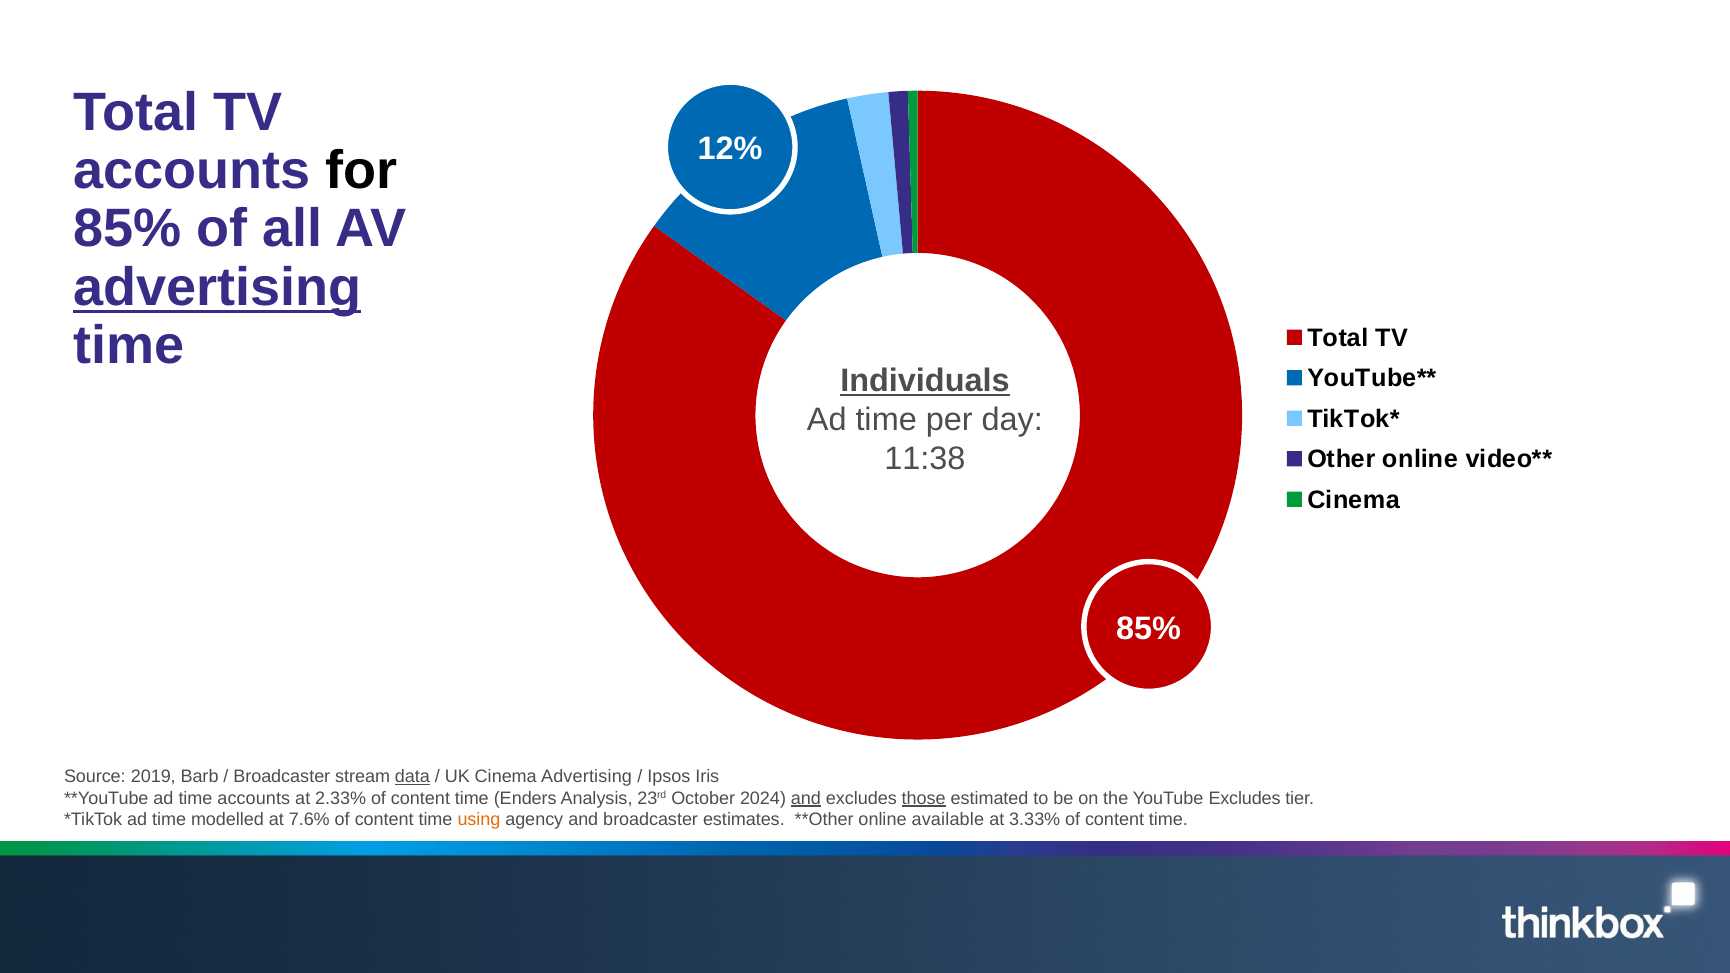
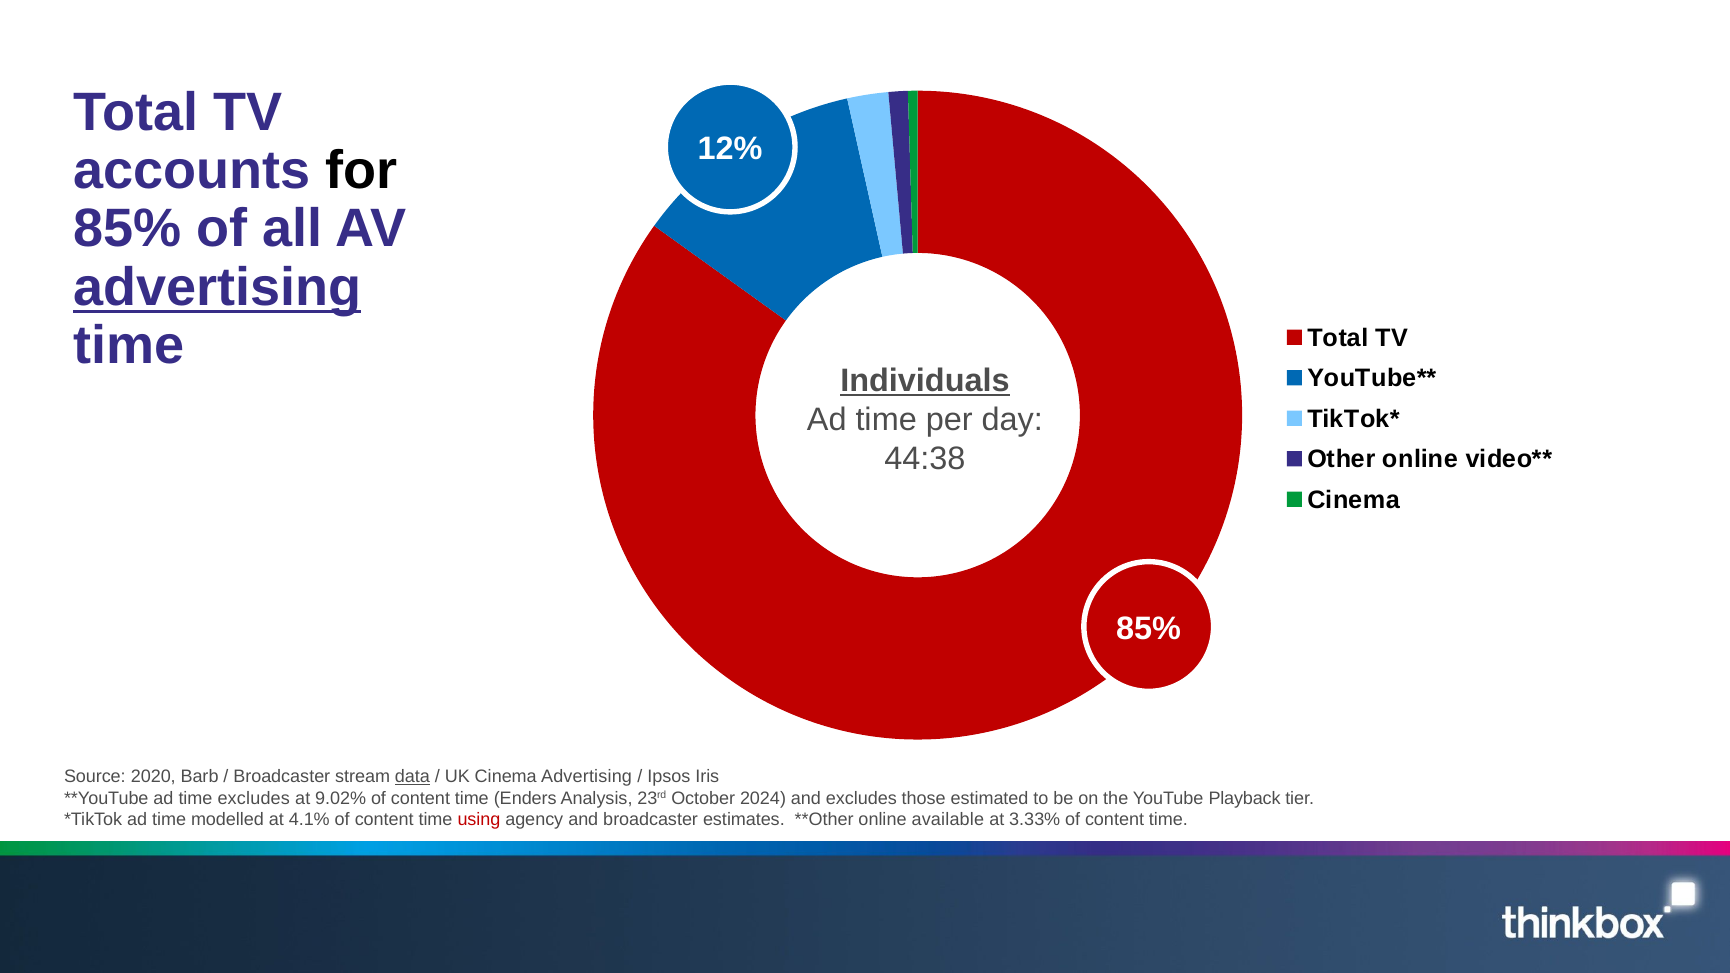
11:38: 11:38 -> 44:38 (925, 459)
2019: 2019 -> 2020 (153, 777)
time accounts: accounts -> excludes (254, 798)
2.33%: 2.33% -> 9.02% (341, 798)
and underline: present -> none (806, 798)
those underline: present -> none (924, 798)
YouTube Excludes: Excludes -> Playback (1245, 798)
7.6%: 7.6% -> 4.1% (309, 820)
using colour: orange -> red (479, 820)
